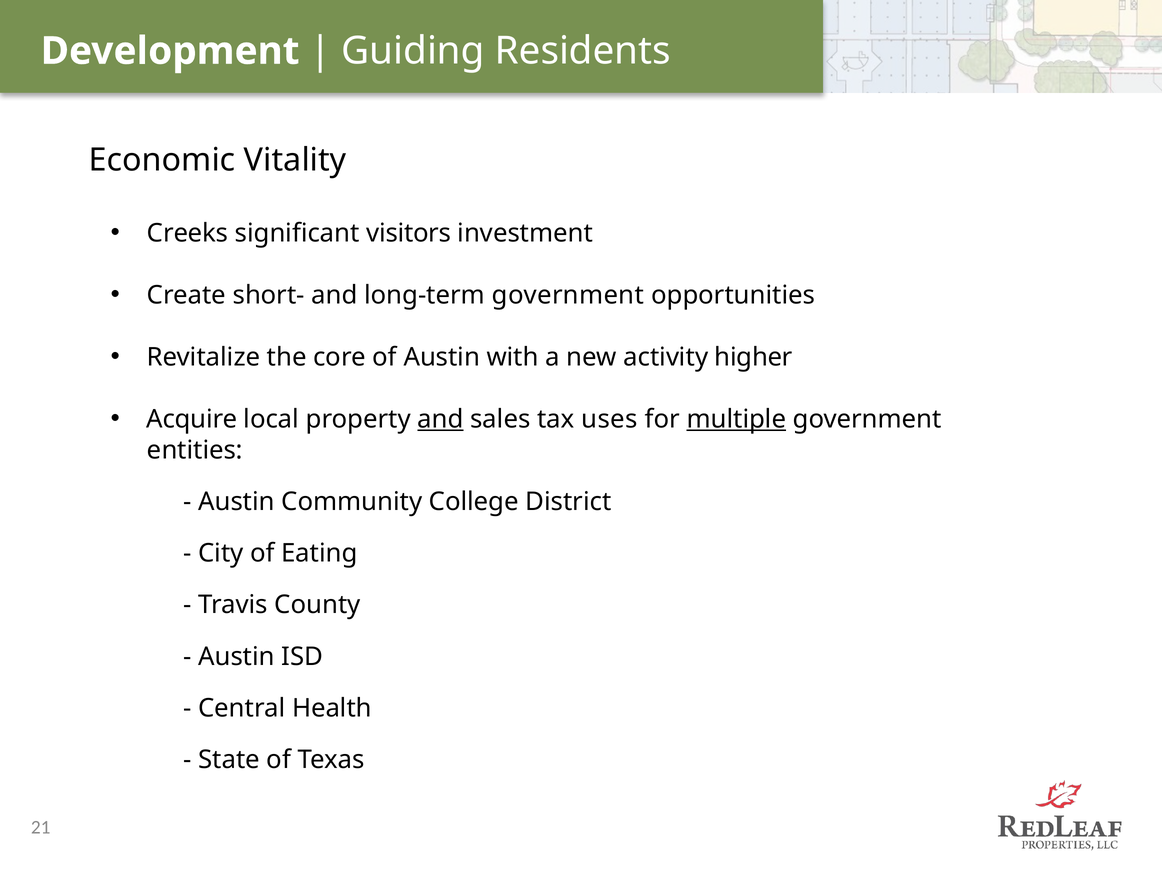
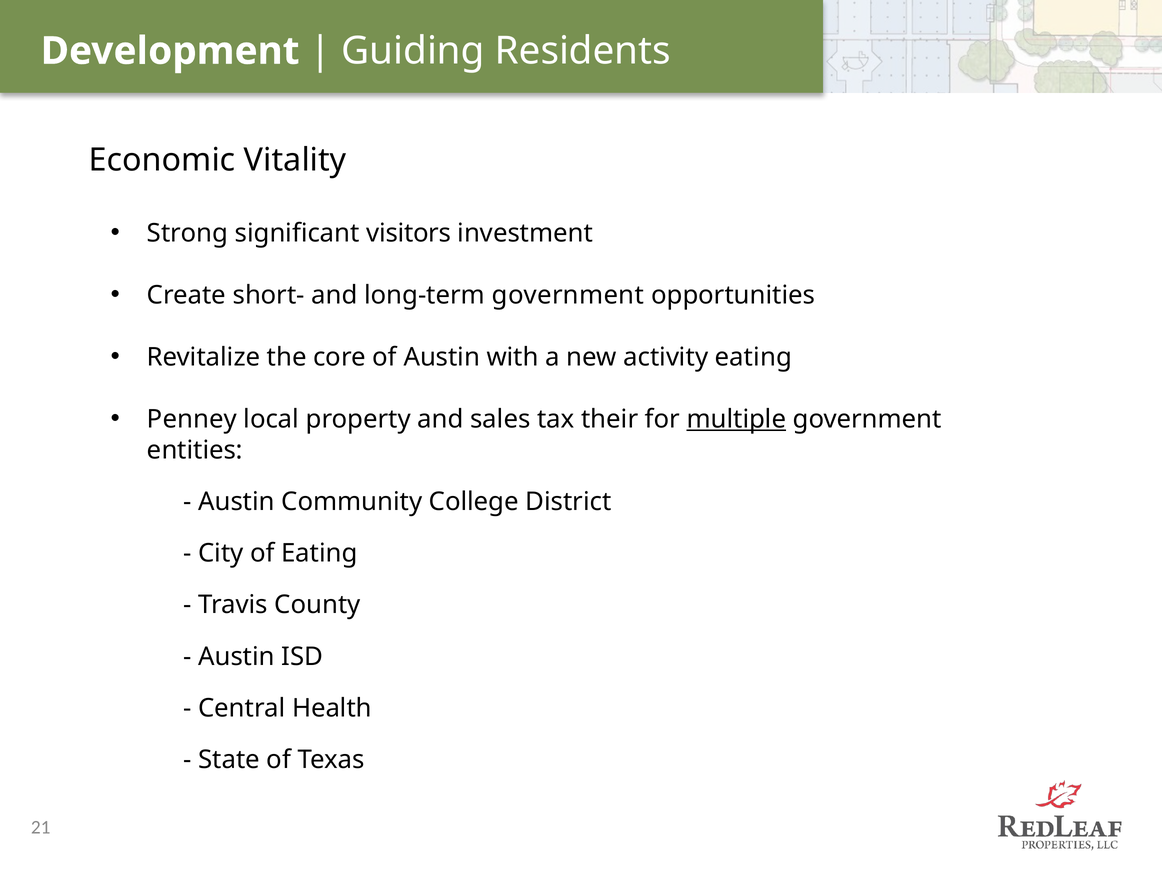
Creeks: Creeks -> Strong (188, 234)
activity higher: higher -> eating (753, 357)
Acquire: Acquire -> Penney (192, 419)
and underline: present -> none (440, 419)
uses: uses -> their (610, 419)
